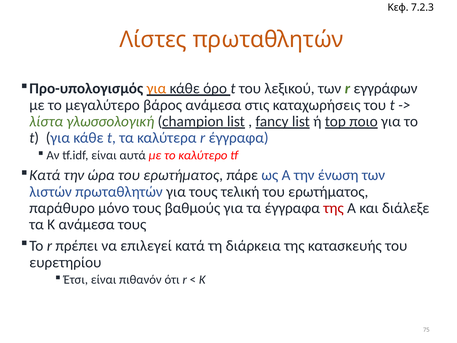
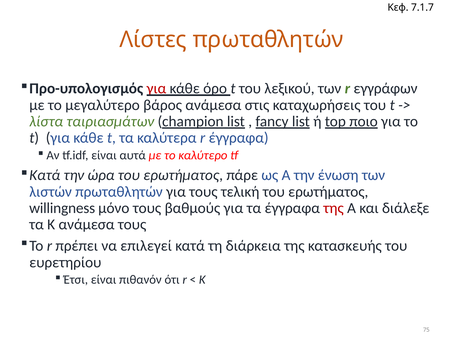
7.2.3: 7.2.3 -> 7.1.7 (422, 7)
για colour: orange -> red (156, 88)
γλωσσολογική: γλωσσολογική -> ταιριασμάτων (110, 121)
παράθυρο: παράθυρο -> willingness (62, 208)
